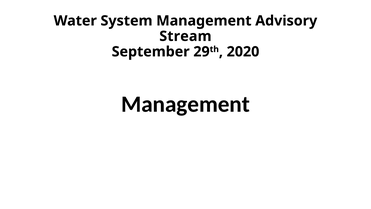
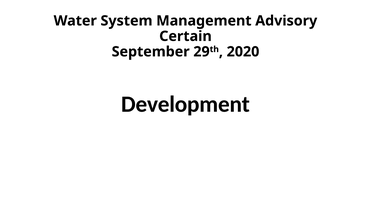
Stream: Stream -> Certain (185, 36)
Management: Management -> Development (186, 104)
